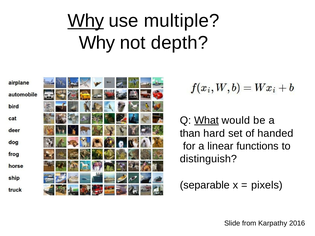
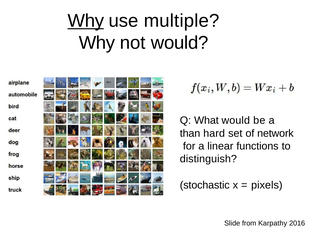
not depth: depth -> would (180, 43)
What underline: present -> none (206, 120)
handed: handed -> network (275, 134)
separable: separable -> stochastic (205, 185)
